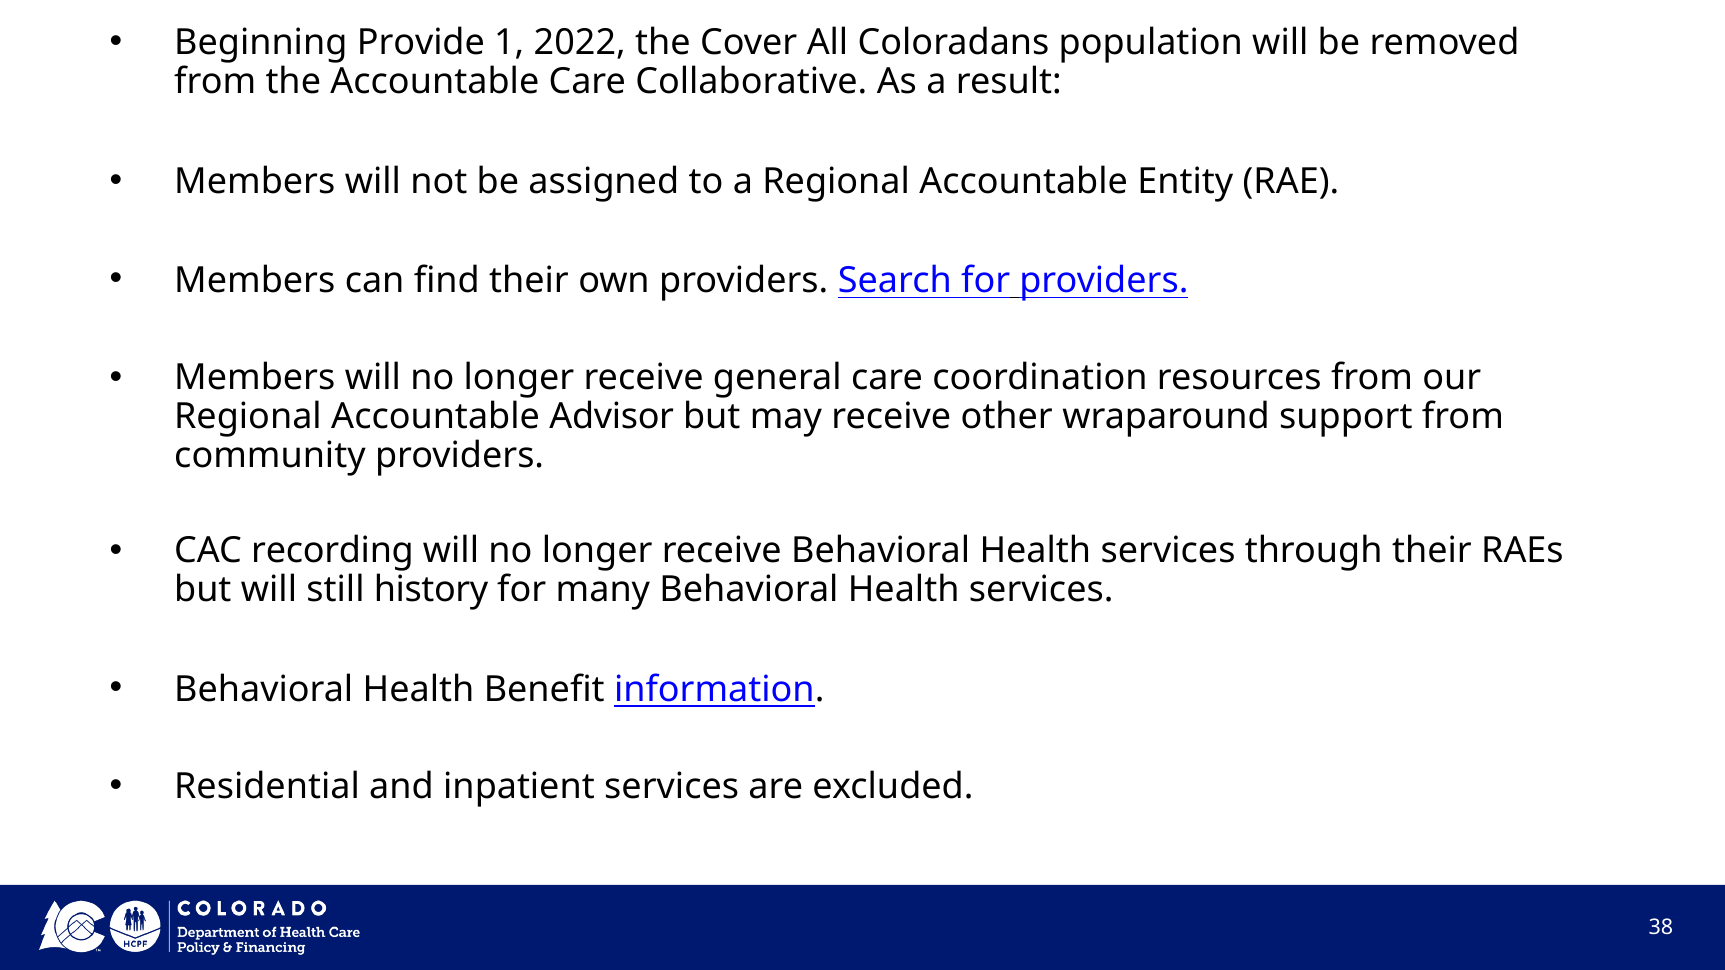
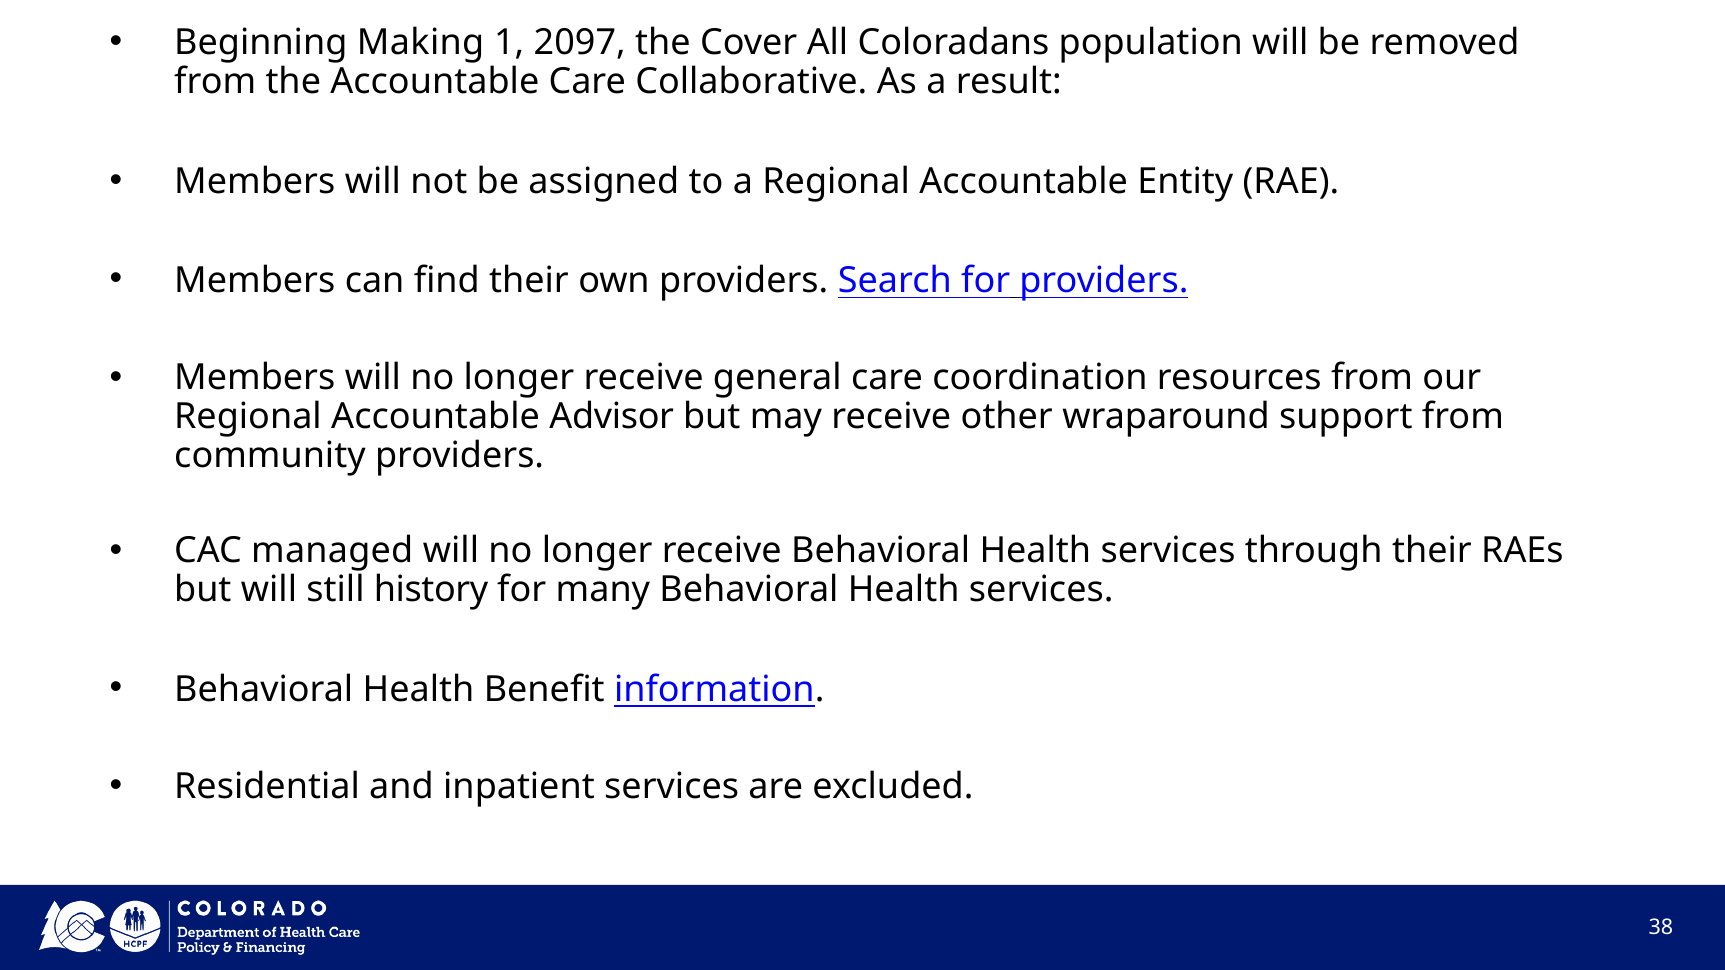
Provide: Provide -> Making (421, 42)
2022: 2022 -> 2097 (580, 42)
recording: recording -> managed (332, 551)
